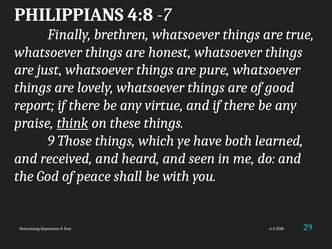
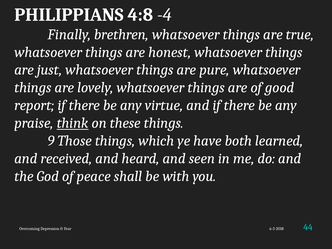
-7: -7 -> -4 (164, 15)
29: 29 -> 44 (308, 227)
